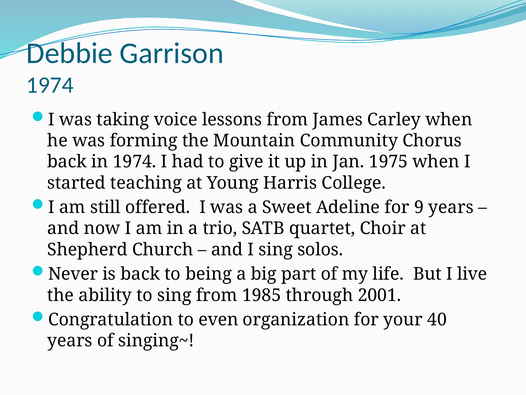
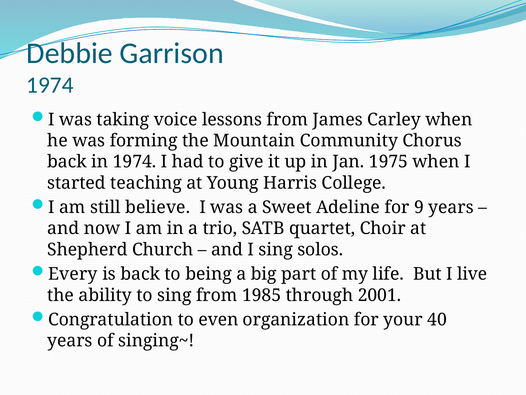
offered: offered -> believe (158, 207)
Never: Never -> Every (73, 274)
